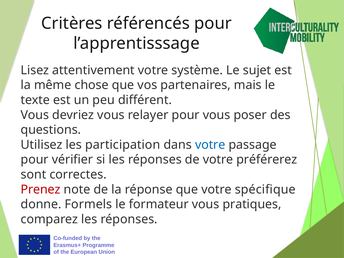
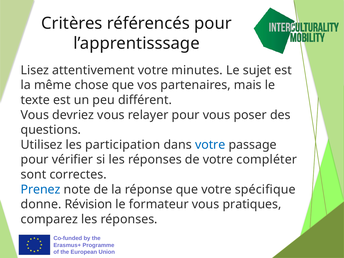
système: système -> minutes (197, 70)
préférerez: préférerez -> compléter (267, 160)
Prenez colour: red -> blue (41, 189)
Formels: Formels -> Révision (88, 204)
